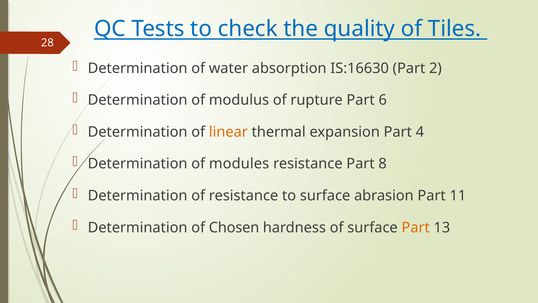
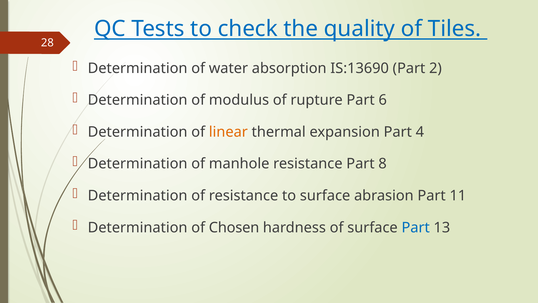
IS:16630: IS:16630 -> IS:13690 (360, 68)
modules: modules -> manhole (239, 164)
Part colour: orange -> blue (416, 227)
